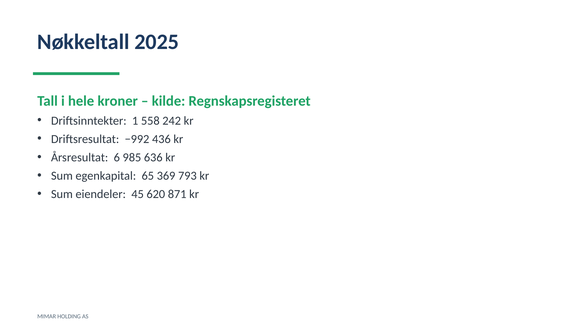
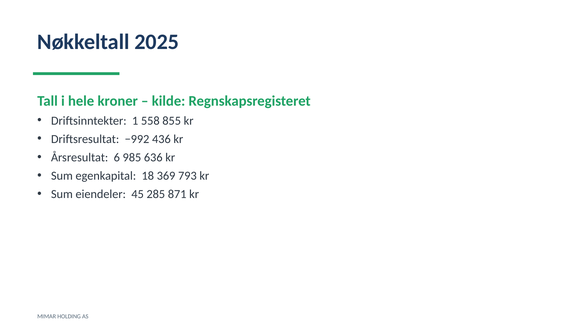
242: 242 -> 855 (172, 120)
65: 65 -> 18 (148, 175)
620: 620 -> 285 (156, 194)
